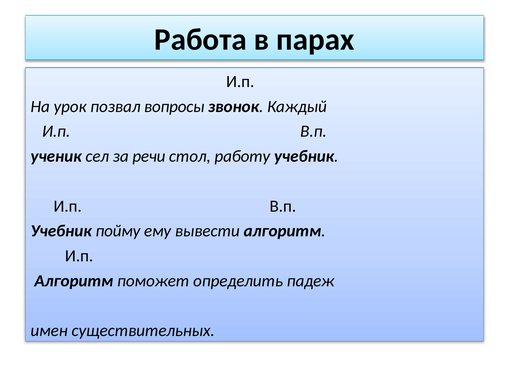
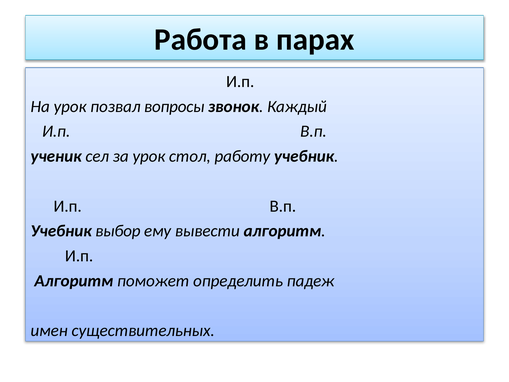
за речи: речи -> урок (149, 156)
пойму: пойму -> выбор (118, 231)
